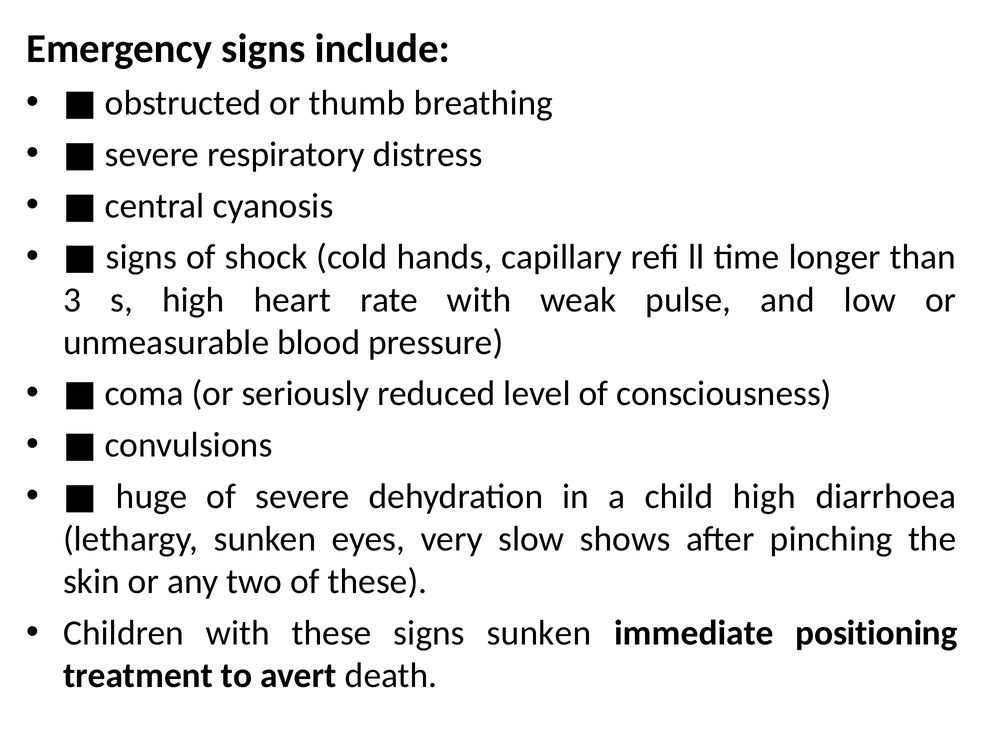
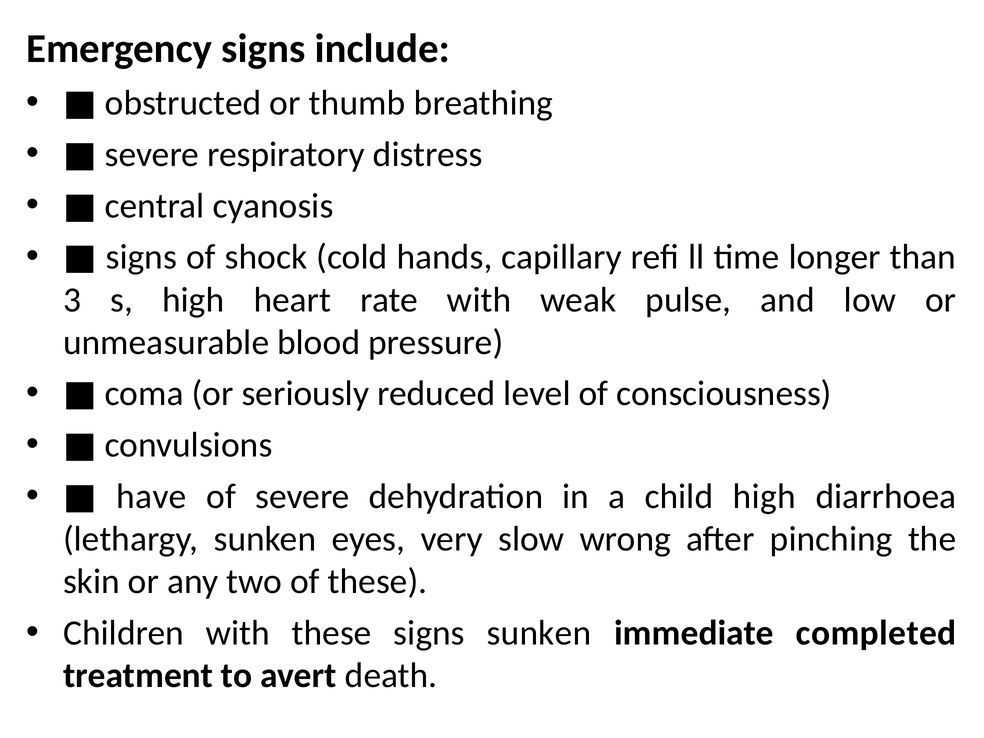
huge: huge -> have (151, 497)
shows: shows -> wrong (625, 539)
positioning: positioning -> completed (876, 633)
